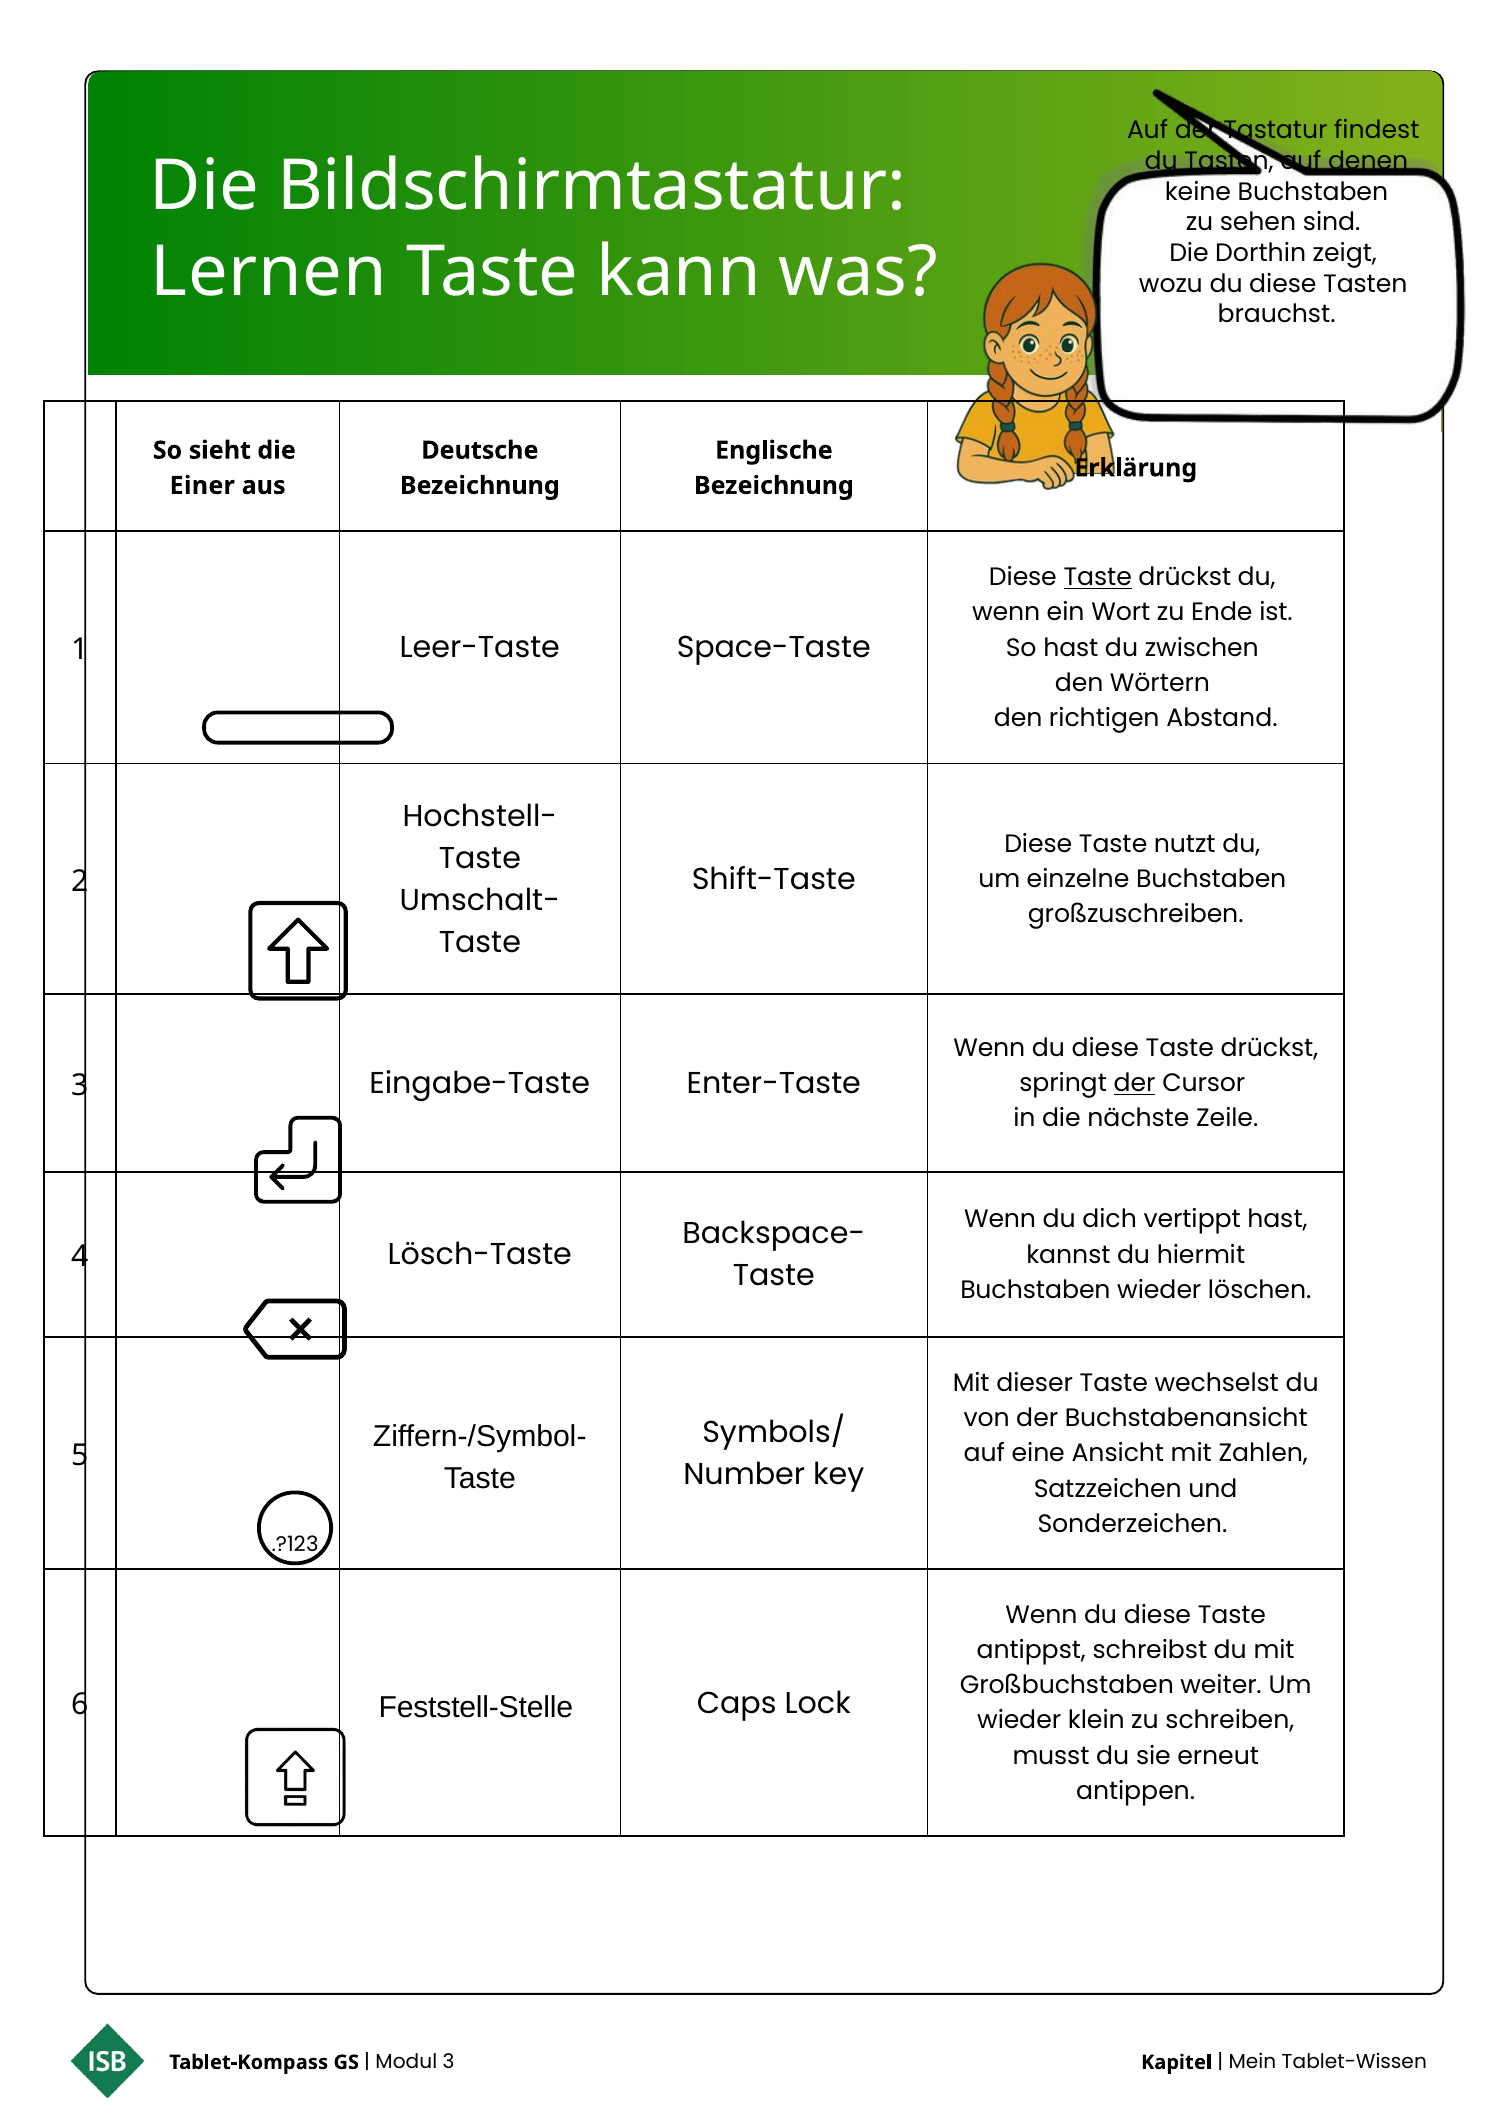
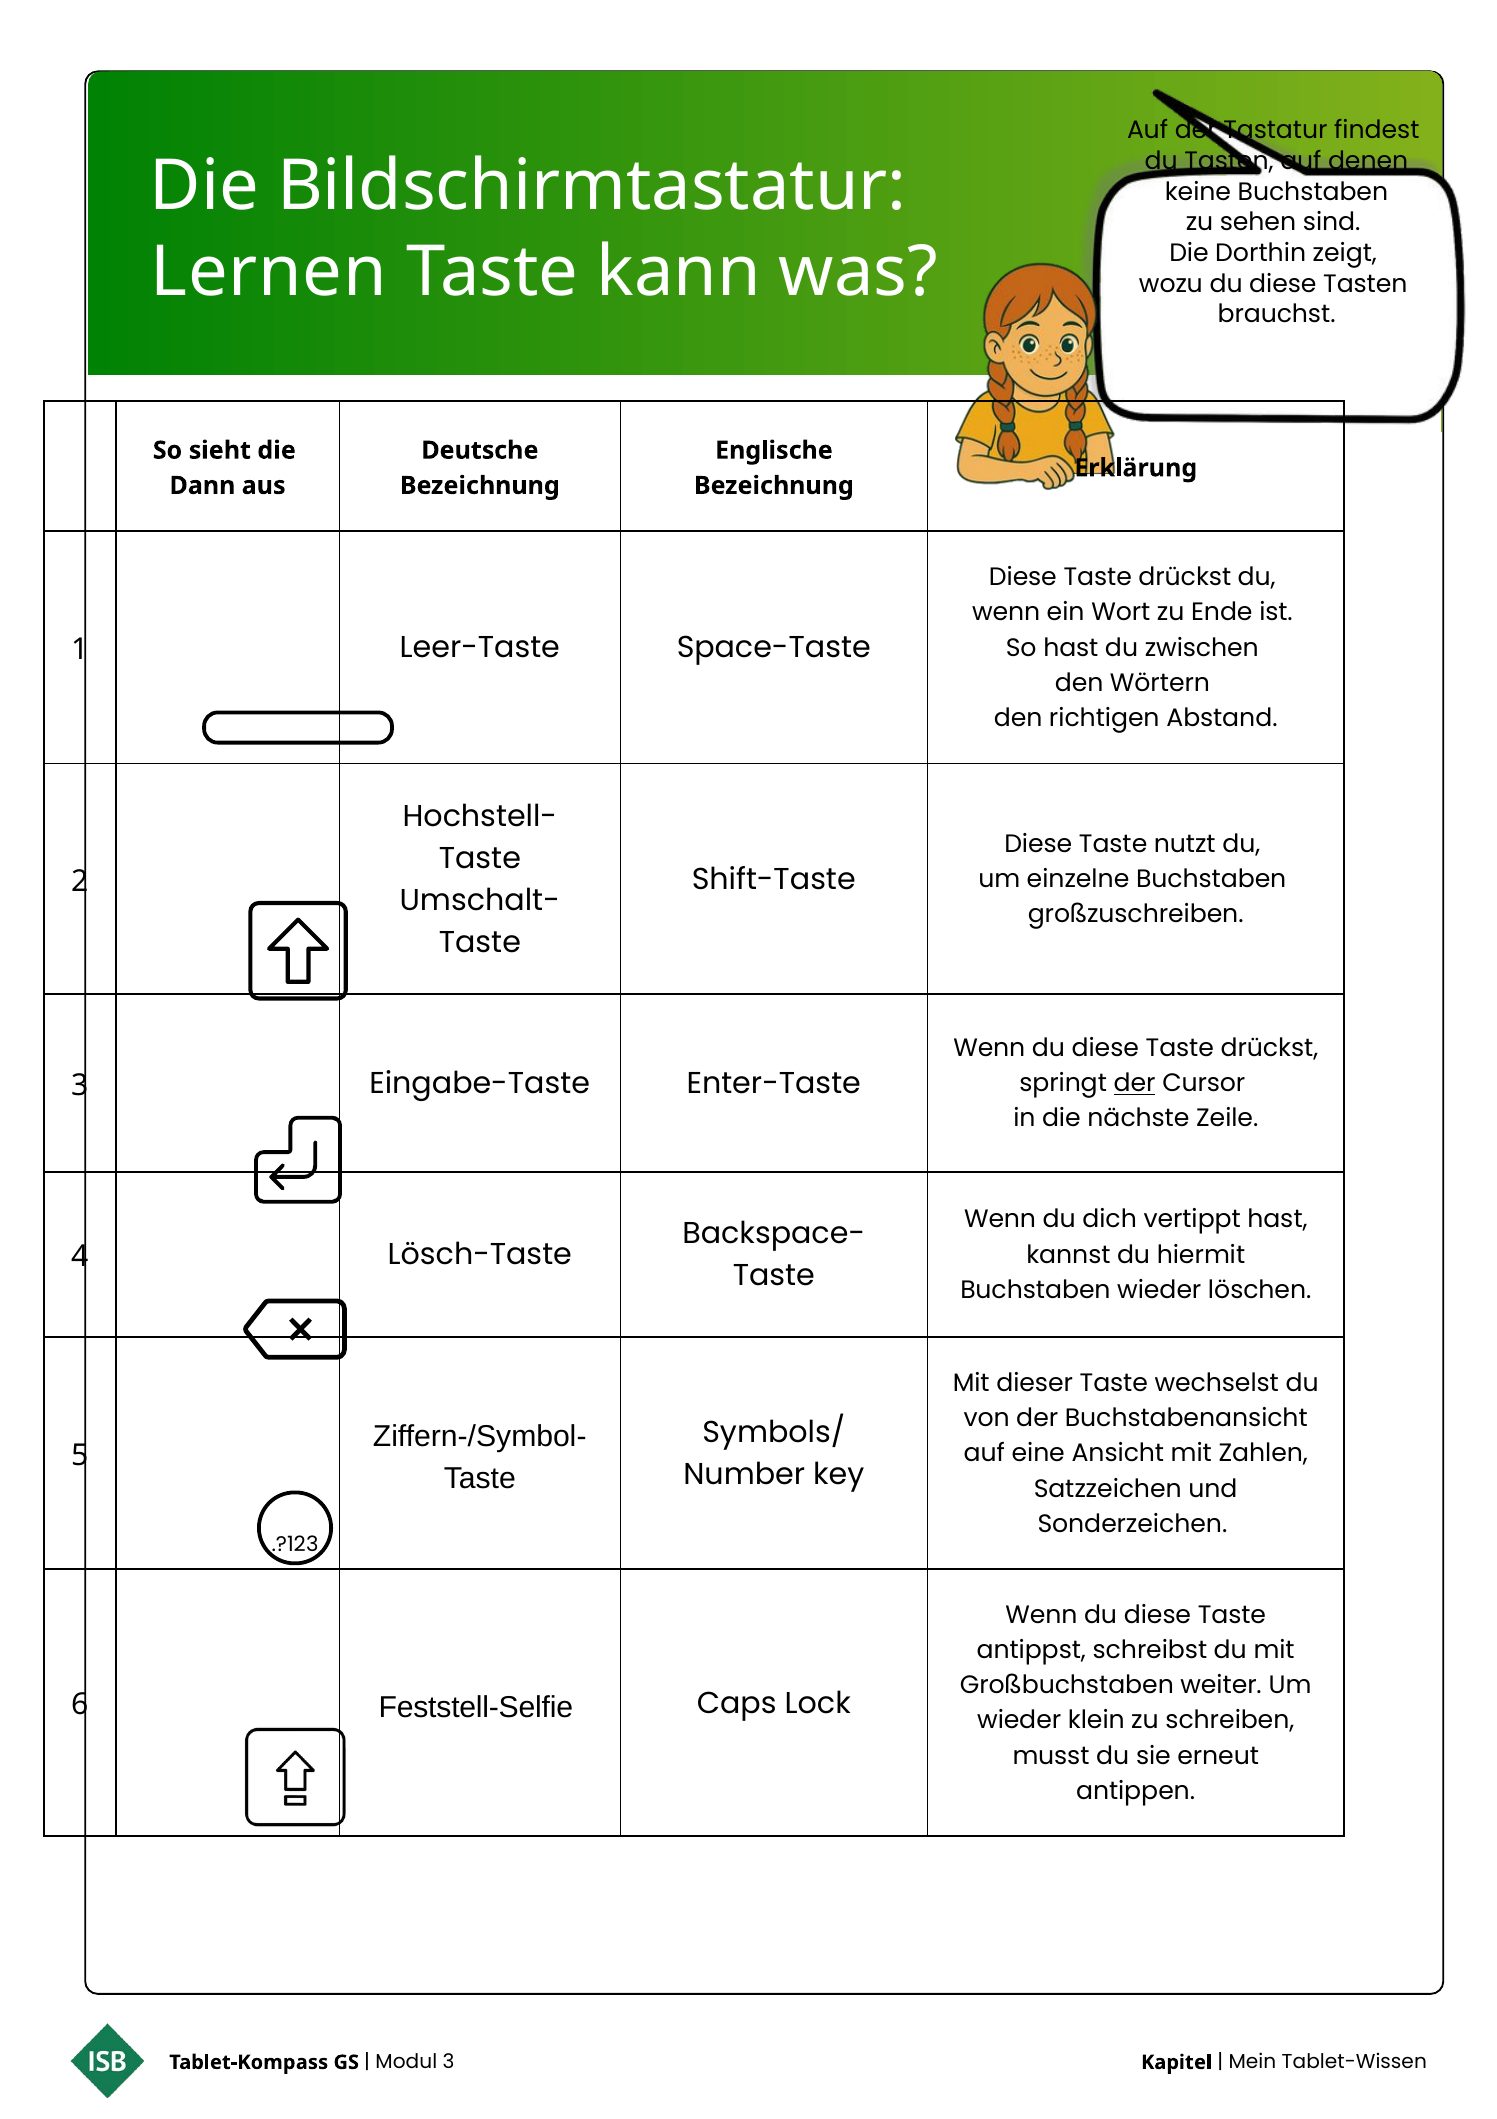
Einer: Einer -> Dann (202, 486)
Taste underline: present -> none (1098, 577)
Feststell-Stelle: Feststell-Stelle -> Feststell-Selfie (476, 1707)
